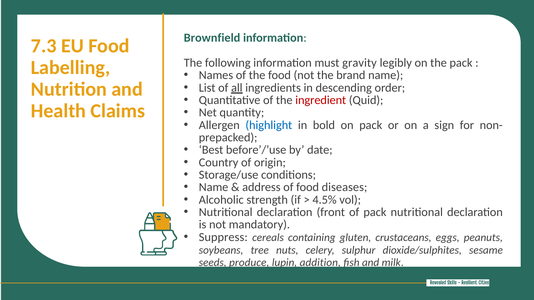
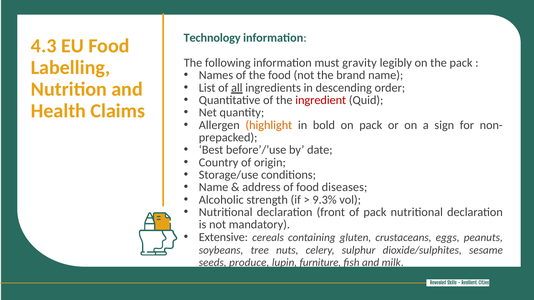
Brownfield: Brownfield -> Technology (212, 38)
7.3: 7.3 -> 4.3 (44, 46)
highlight colour: blue -> orange (269, 125)
4.5%: 4.5% -> 9.3% (325, 200)
Suppress: Suppress -> Extensive (223, 237)
addition: addition -> furniture (320, 263)
